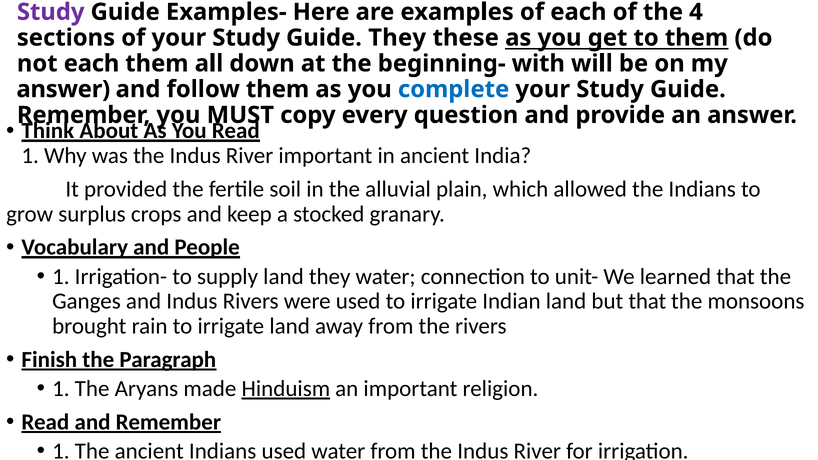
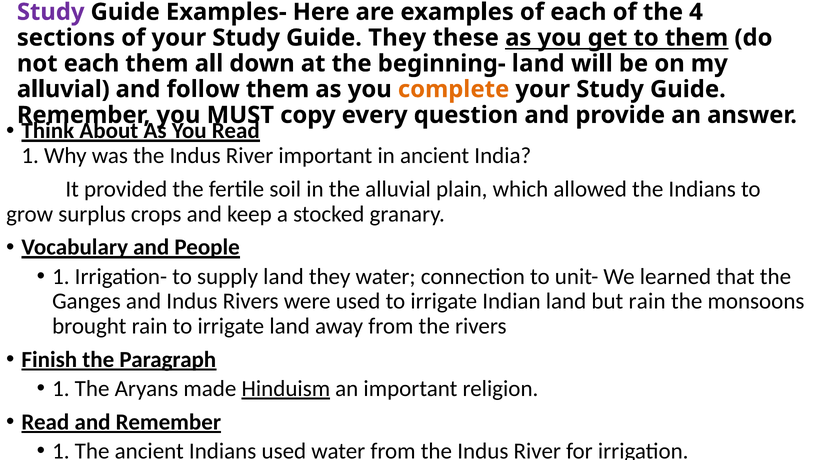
beginning- with: with -> land (538, 64)
answer: answer -> alluvial (63, 89)
complete colour: blue -> orange (454, 89)
but that: that -> rain (647, 301)
